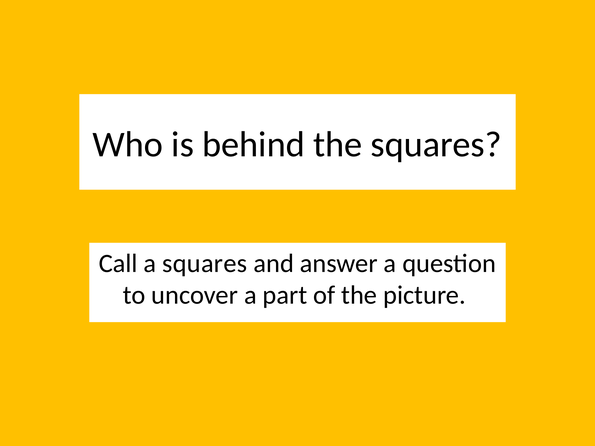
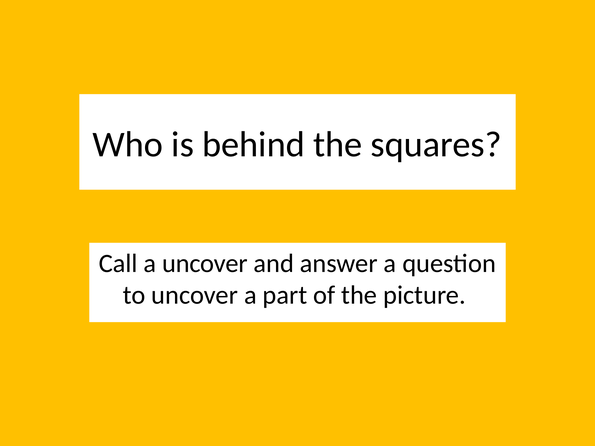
a squares: squares -> uncover (205, 264)
